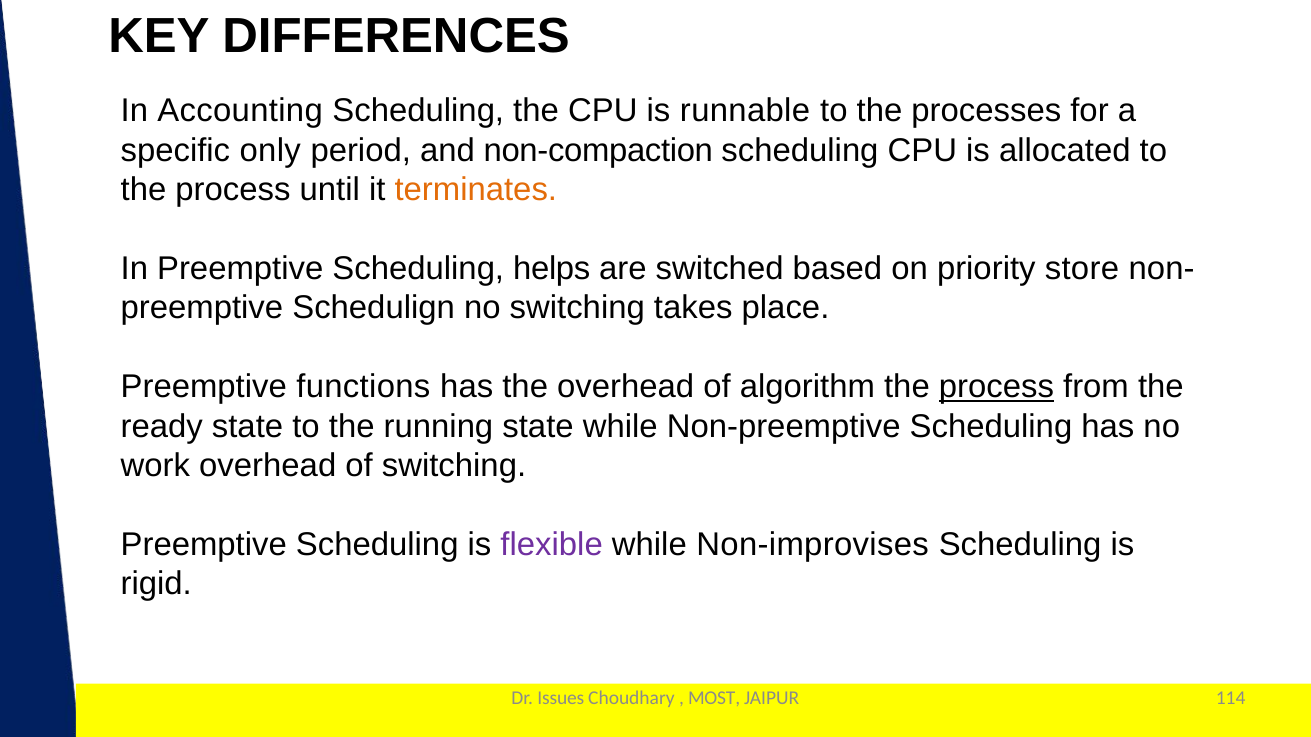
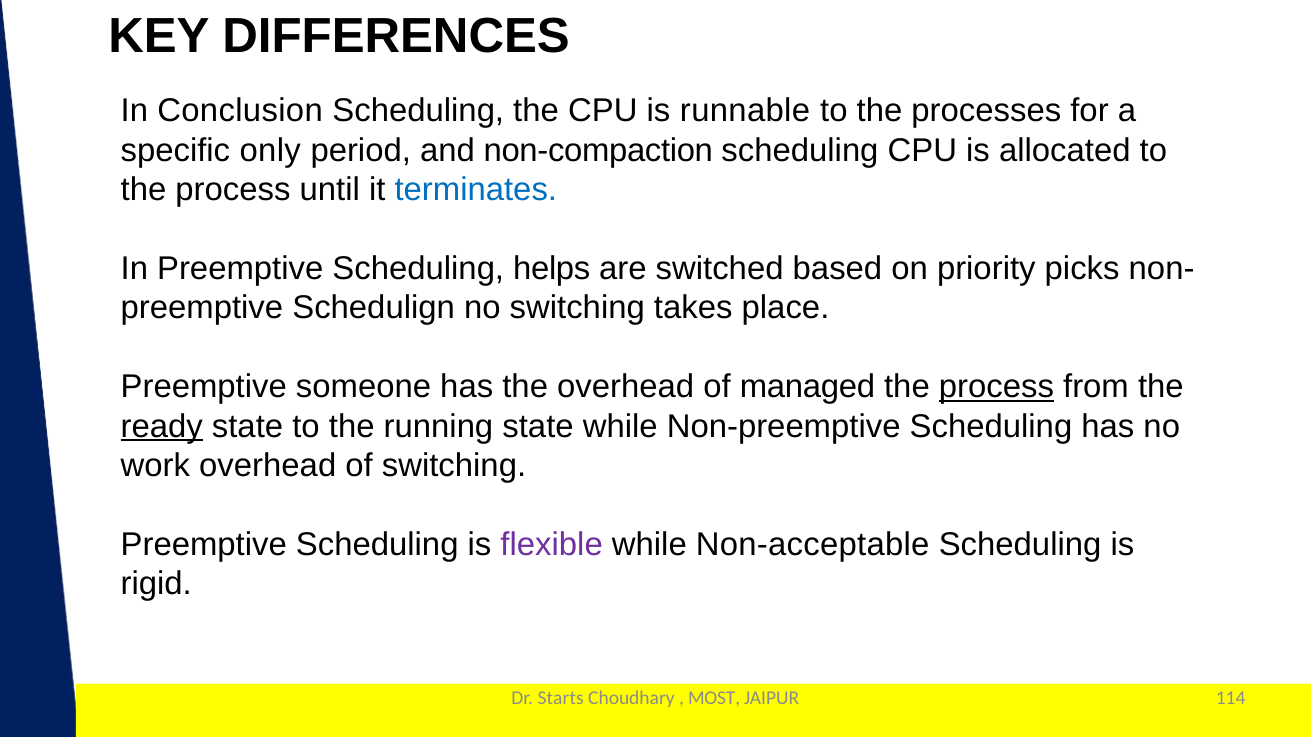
Accounting: Accounting -> Conclusion (240, 111)
terminates colour: orange -> blue (476, 190)
store: store -> picks (1082, 269)
functions: functions -> someone (364, 387)
algorithm: algorithm -> managed (808, 387)
ready underline: none -> present (162, 426)
Non-improvises: Non-improvises -> Non-acceptable (813, 545)
Issues: Issues -> Starts (561, 699)
